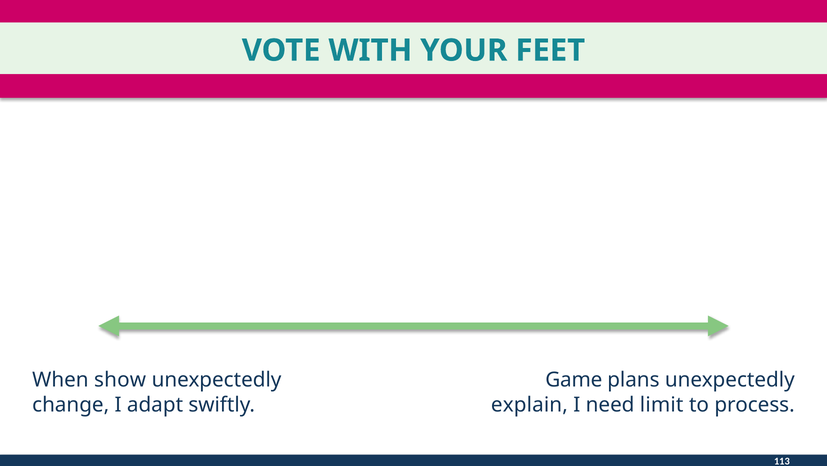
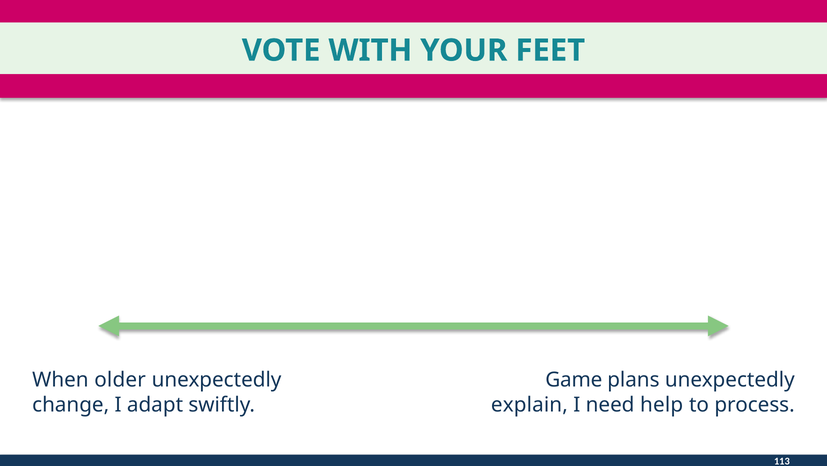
show: show -> older (120, 379)
limit: limit -> help (662, 404)
